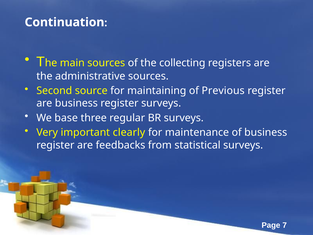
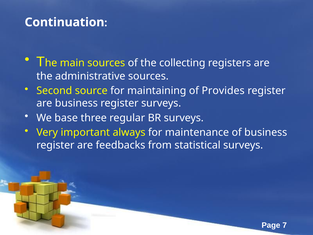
Previous: Previous -> Provides (223, 91)
clearly: clearly -> always (129, 132)
